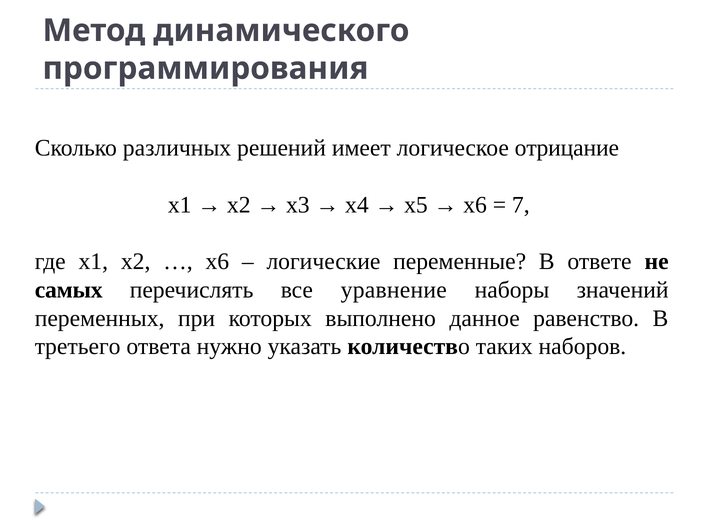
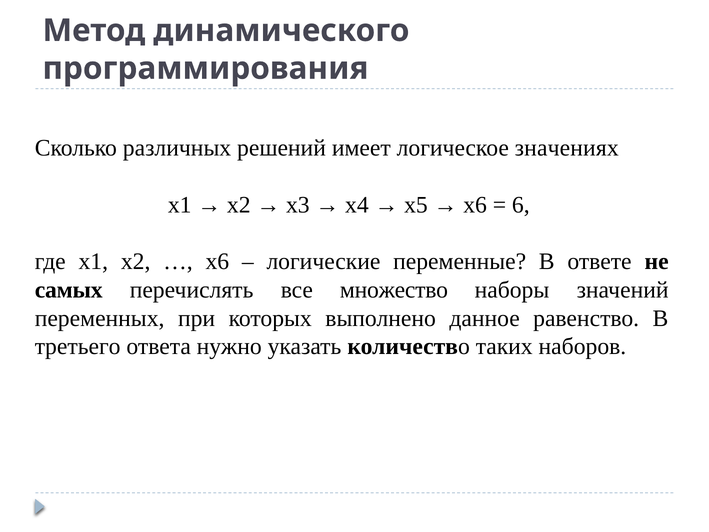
отрицание: отрицание -> значениях (567, 148)
7: 7 -> 6 (521, 205)
уравнение: уравнение -> множество (394, 290)
